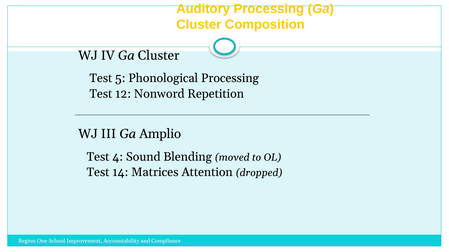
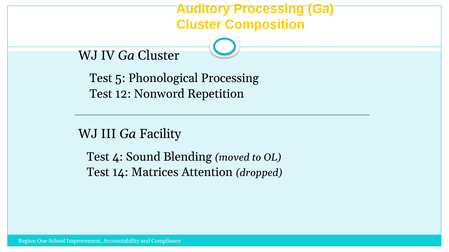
Amplio: Amplio -> Facility (160, 134)
